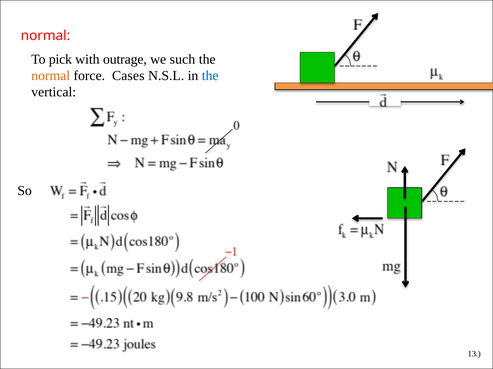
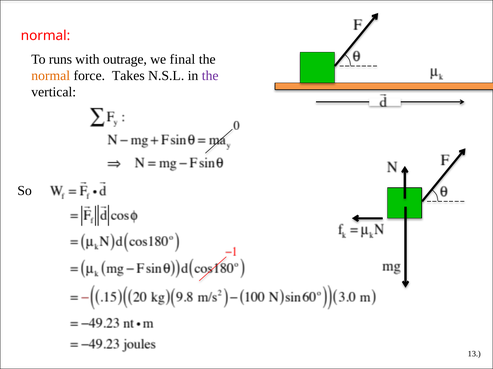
pick: pick -> runs (60, 59)
such: such -> final (182, 59)
Cases: Cases -> Takes (128, 76)
the colour: blue -> purple (210, 76)
